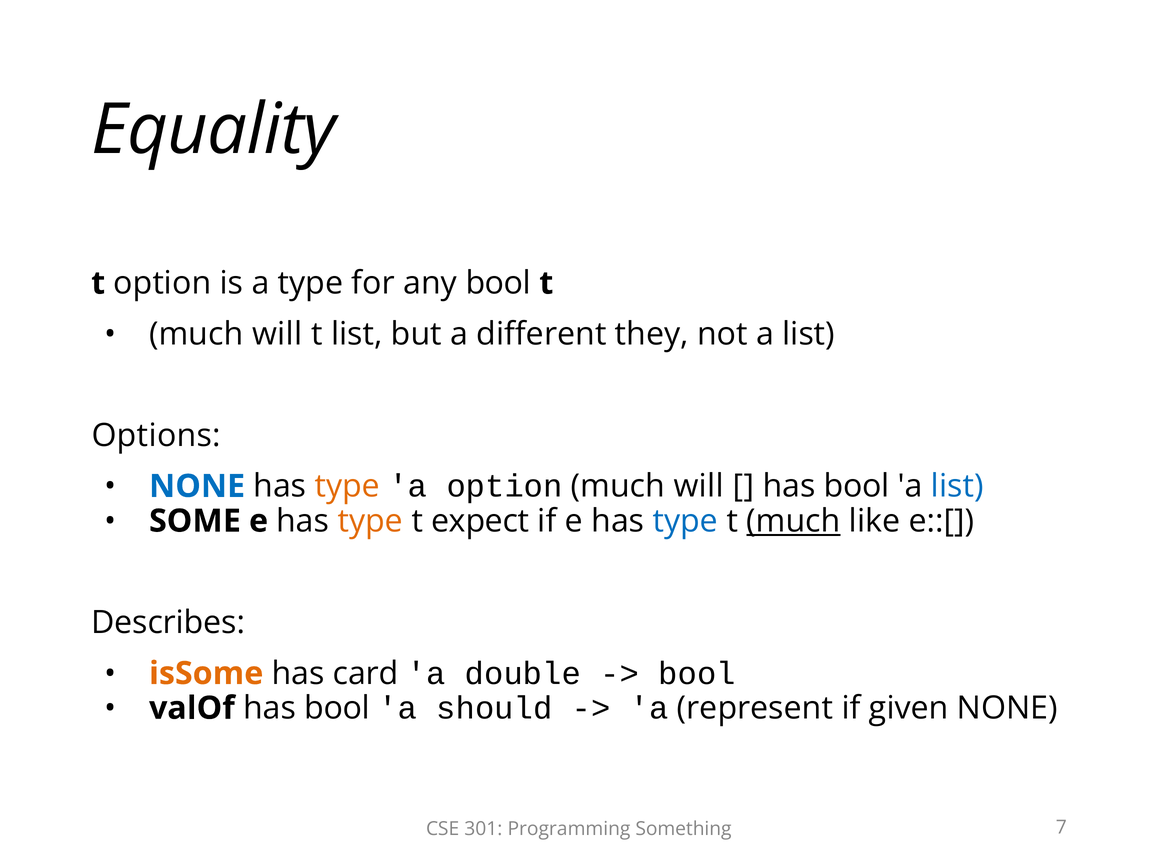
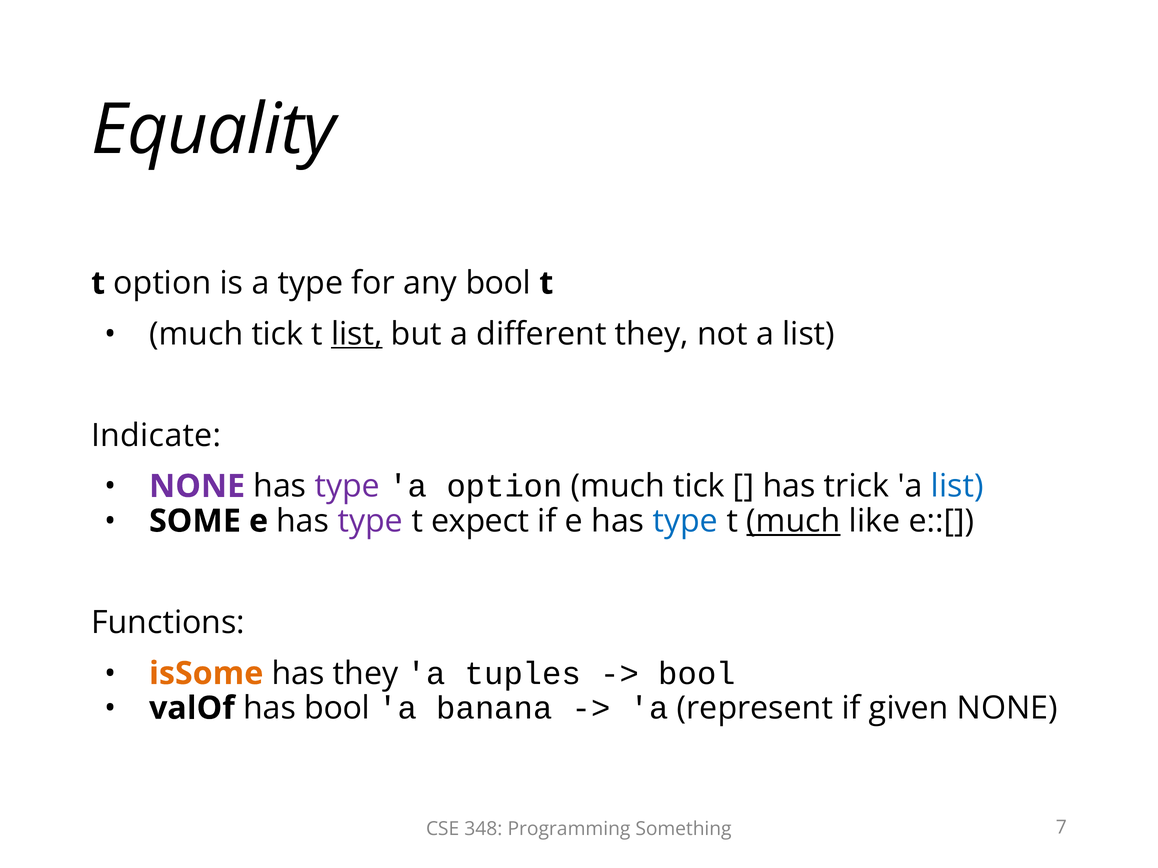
will: will -> tick (277, 334)
list underline: none -> present (357, 334)
Options: Options -> Indicate (156, 436)
NONE colour: blue -> purple (197, 487)
type colour: orange -> purple (347, 487)
option much will: will -> tick (699, 487)
bool: bool -> trick (856, 487)
type colour: orange -> purple (370, 521)
Describes: Describes -> Functions (168, 623)
has card: card -> they (366, 674)
double: double -> tuples (523, 674)
should: should -> banana (494, 709)
301: 301 -> 348 (483, 829)
